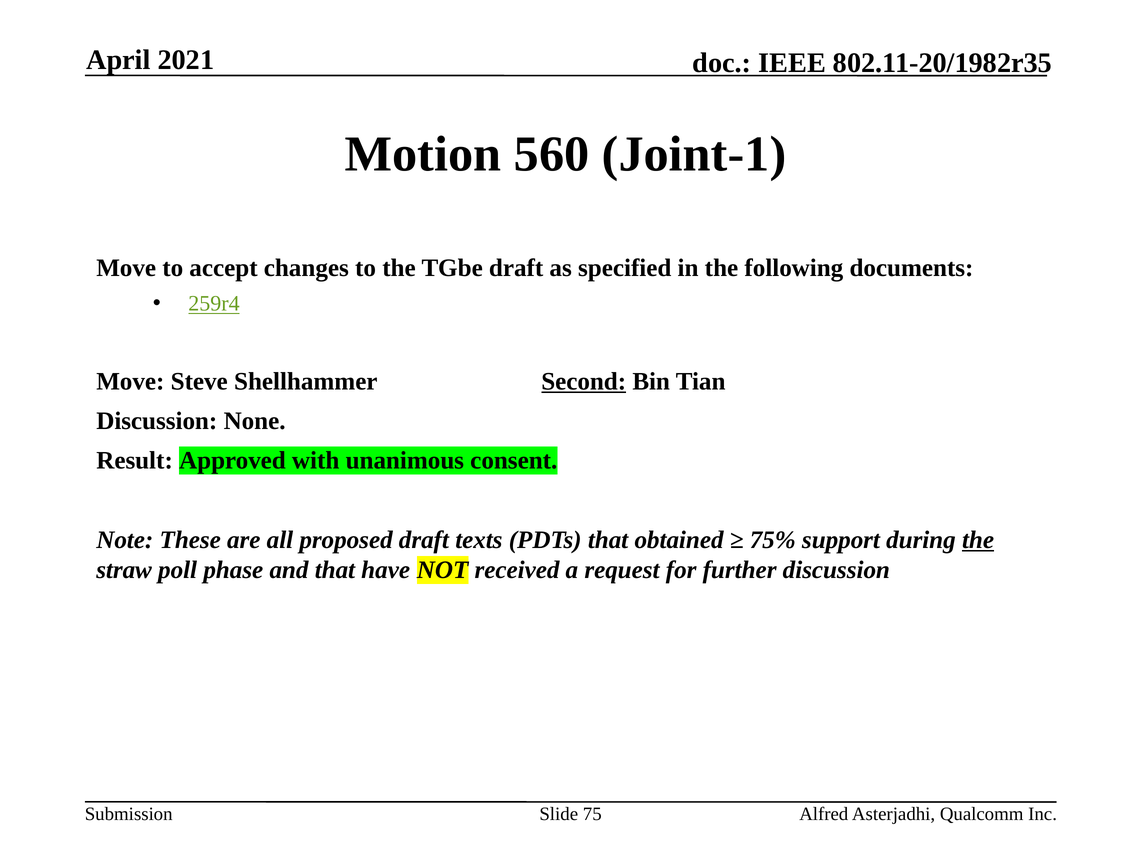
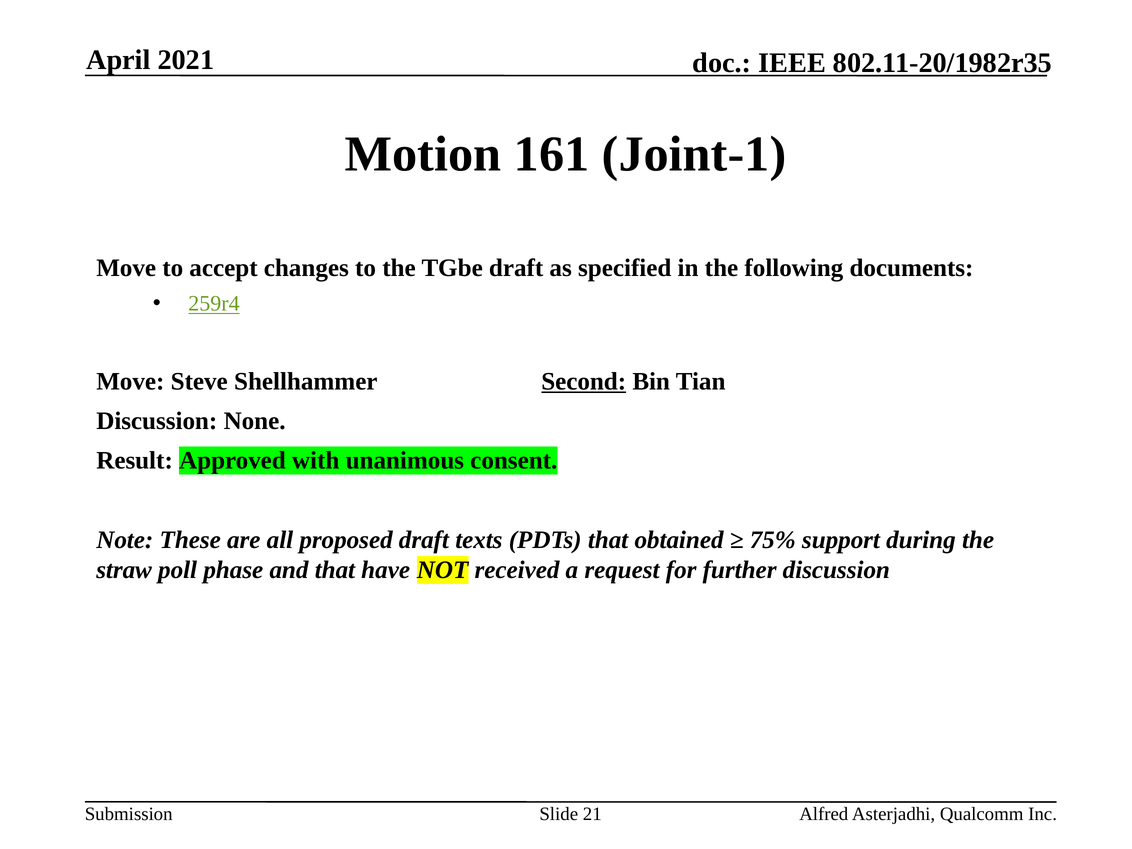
560: 560 -> 161 (552, 154)
the underline: present -> none (978, 540)
75: 75 -> 21 (592, 814)
